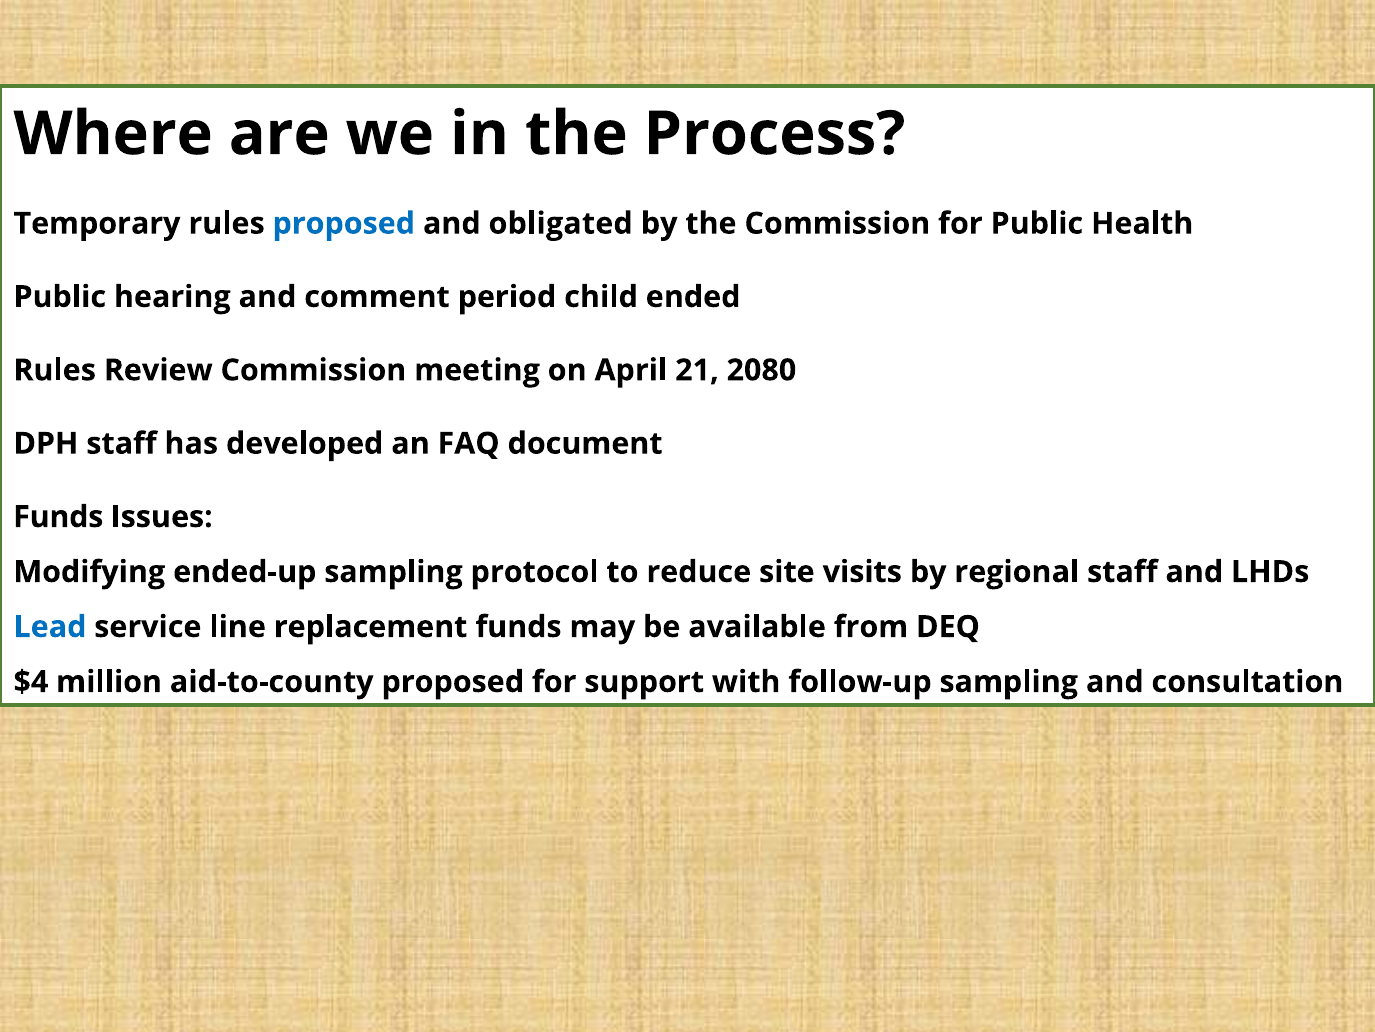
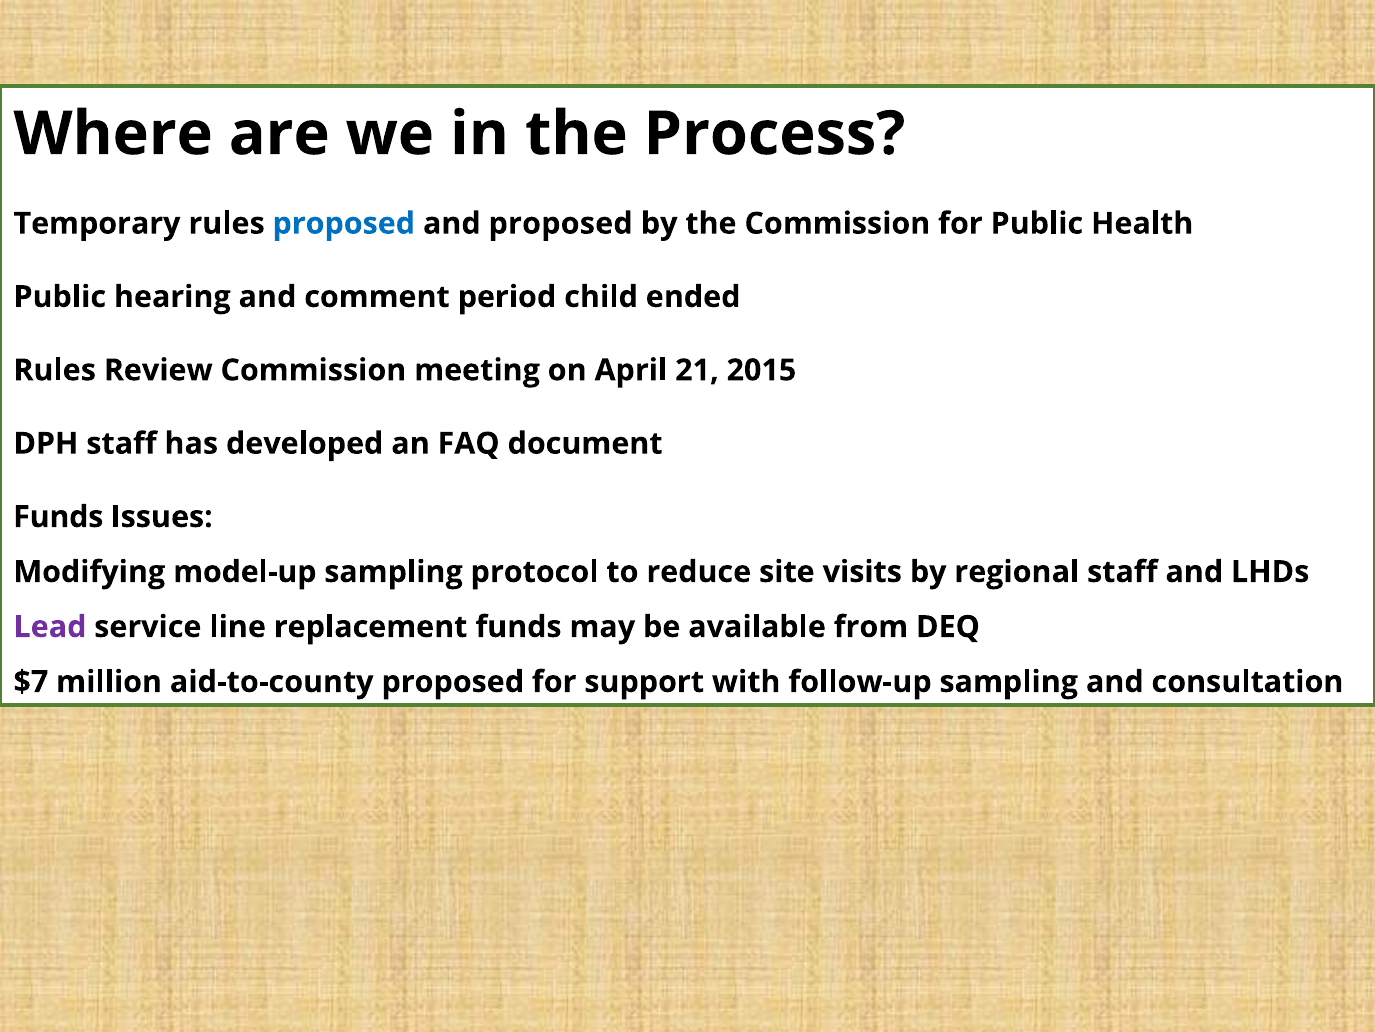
and obligated: obligated -> proposed (561, 223)
2080: 2080 -> 2015 (761, 370)
ended-up: ended-up -> model-up (245, 572)
Lead colour: blue -> purple (50, 626)
$4: $4 -> $7 (31, 681)
